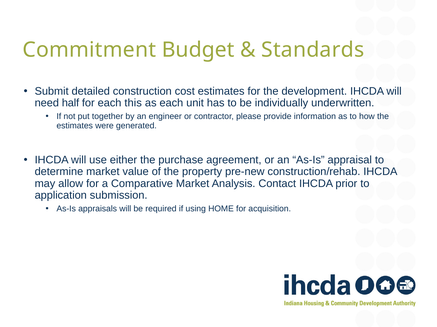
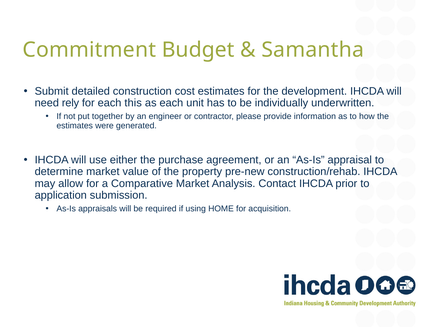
Standards: Standards -> Samantha (313, 50)
half: half -> rely (70, 103)
